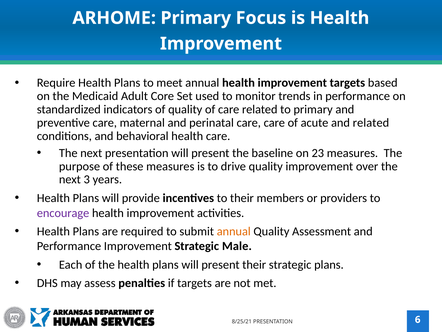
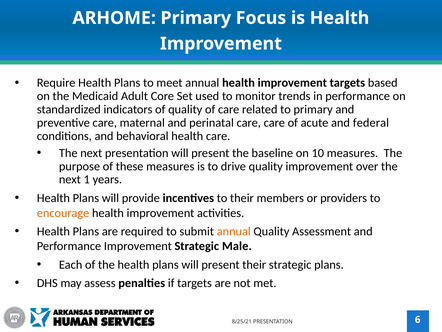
and related: related -> federal (371, 123)
23: 23 -> 10 (318, 153)
3: 3 -> 1 (87, 179)
encourage colour: purple -> orange (63, 213)
